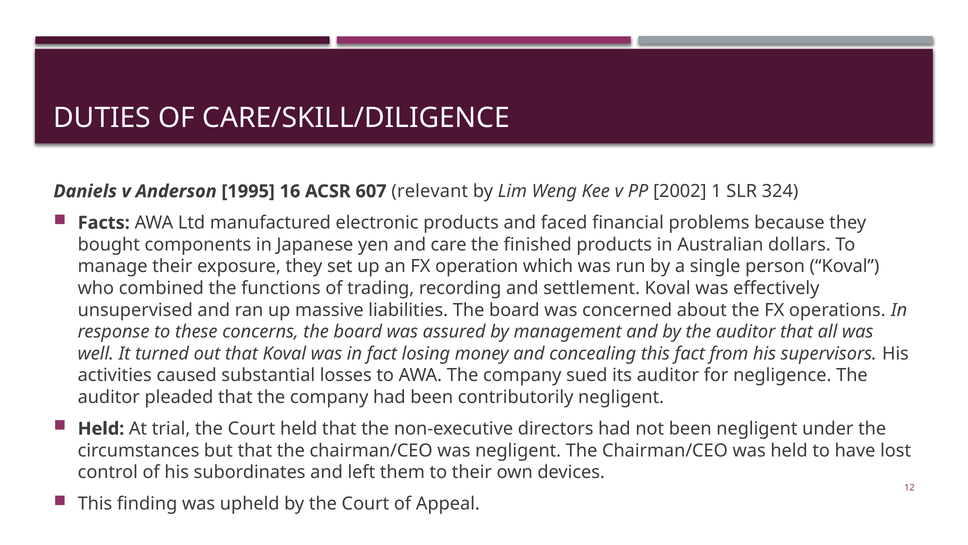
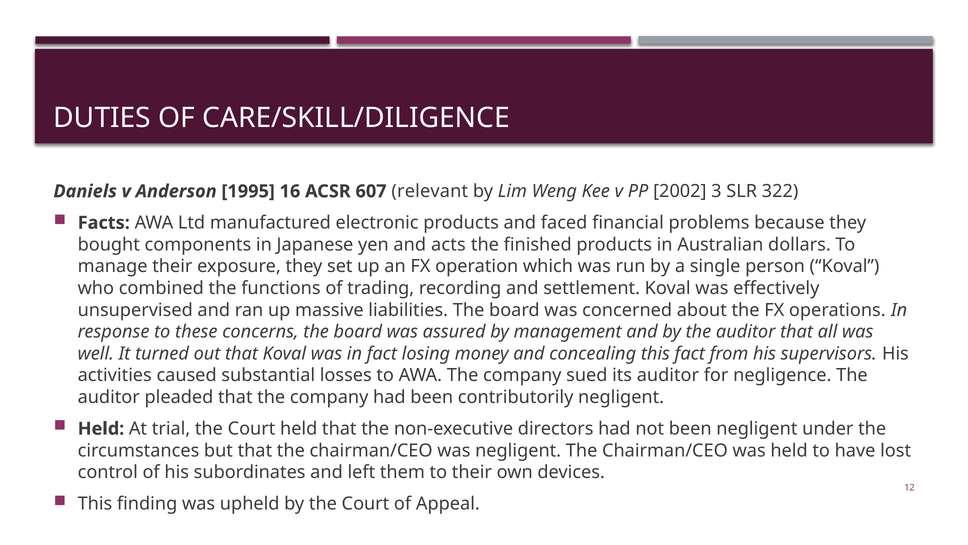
1: 1 -> 3 (716, 191)
324: 324 -> 322 (780, 191)
care: care -> acts (448, 244)
